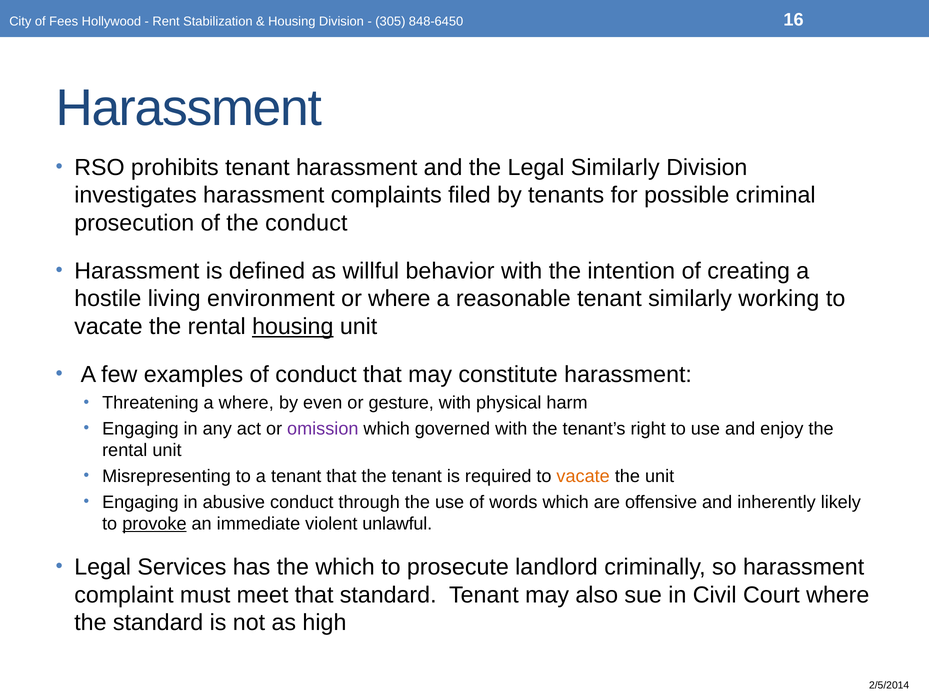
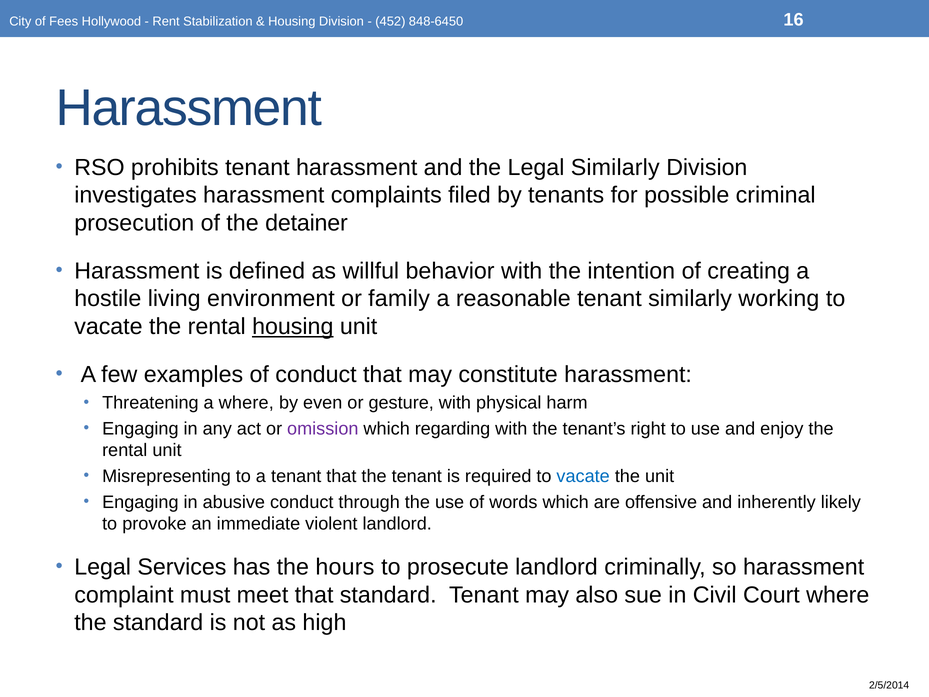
305: 305 -> 452 (390, 21)
the conduct: conduct -> detainer (306, 223)
or where: where -> family (399, 299)
governed: governed -> regarding (453, 429)
vacate colour: orange -> blue (583, 476)
provoke underline: present -> none (154, 524)
violent unlawful: unlawful -> landlord (397, 524)
the which: which -> hours (345, 567)
